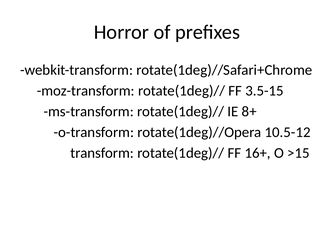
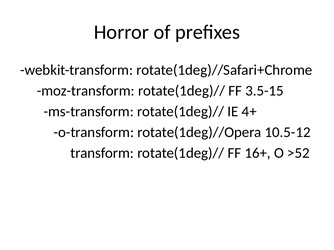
8+: 8+ -> 4+ (249, 112)
>15: >15 -> >52 (298, 153)
